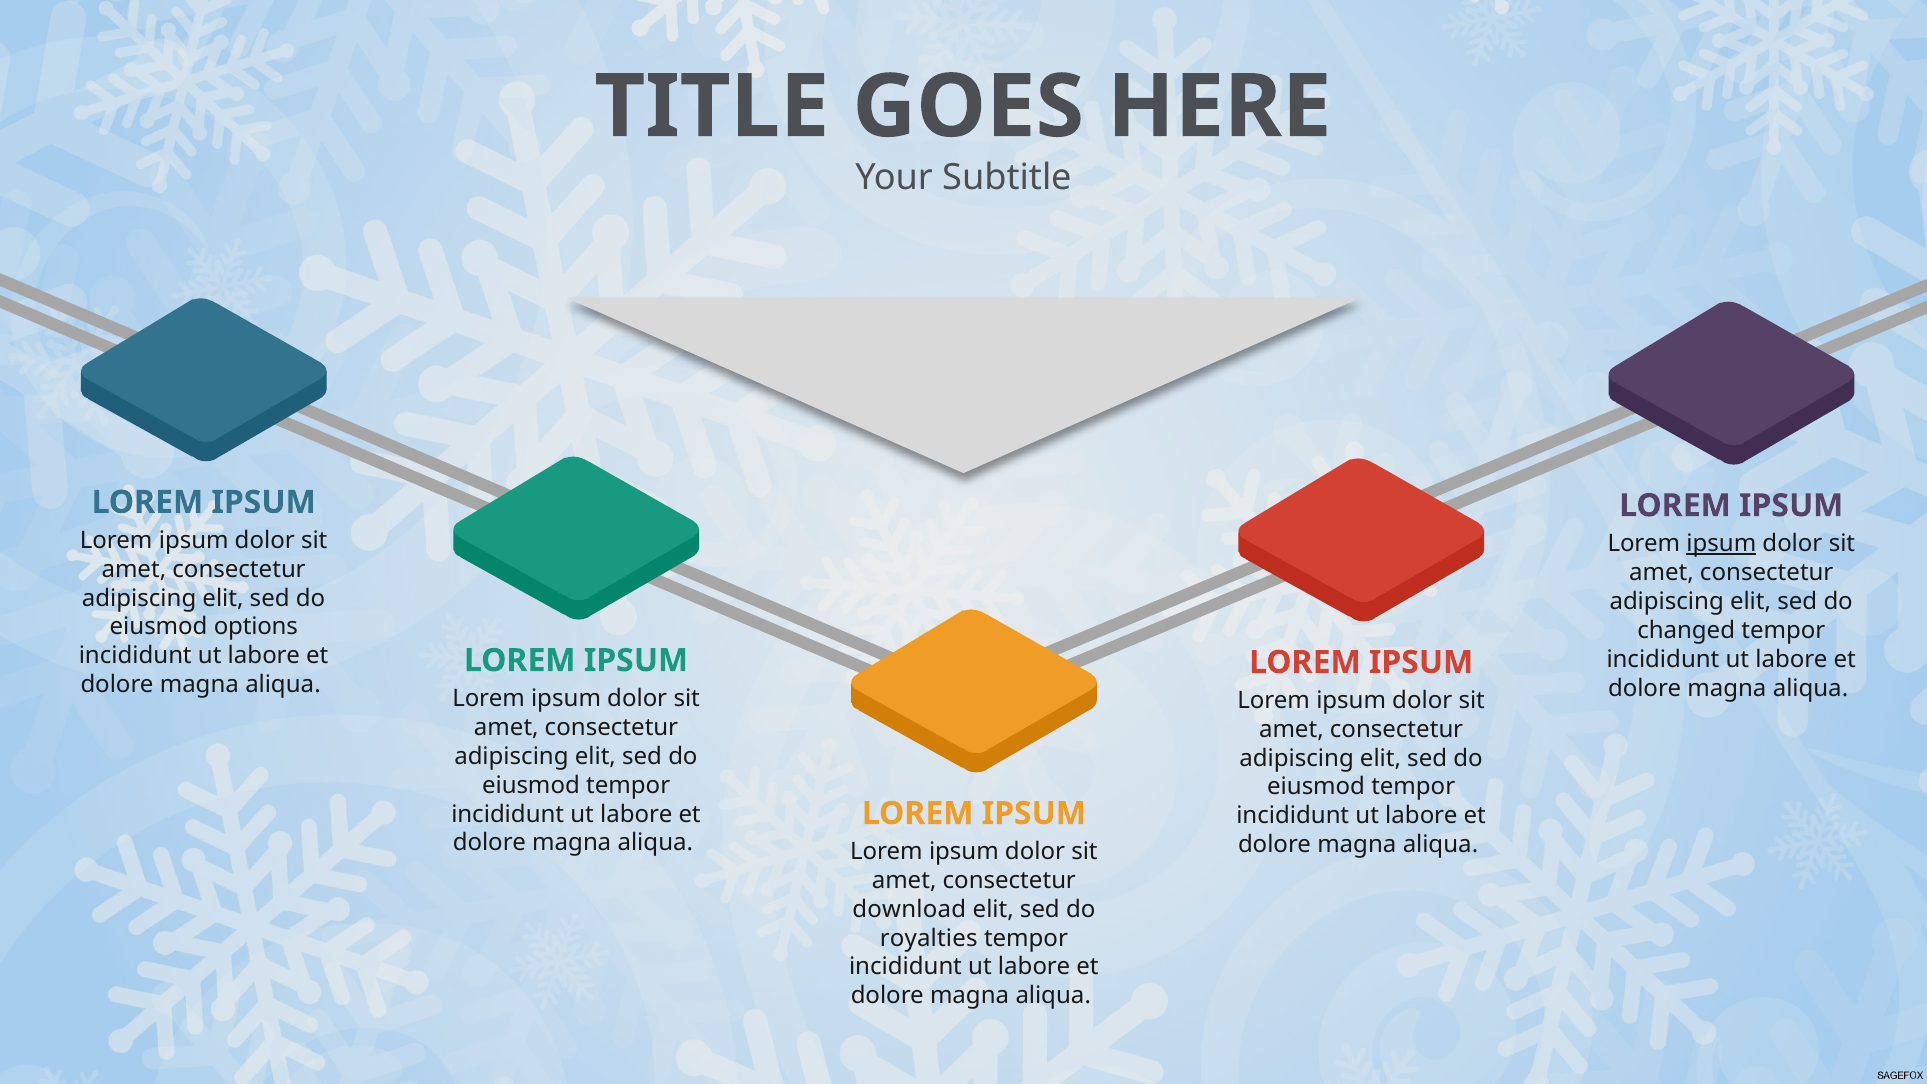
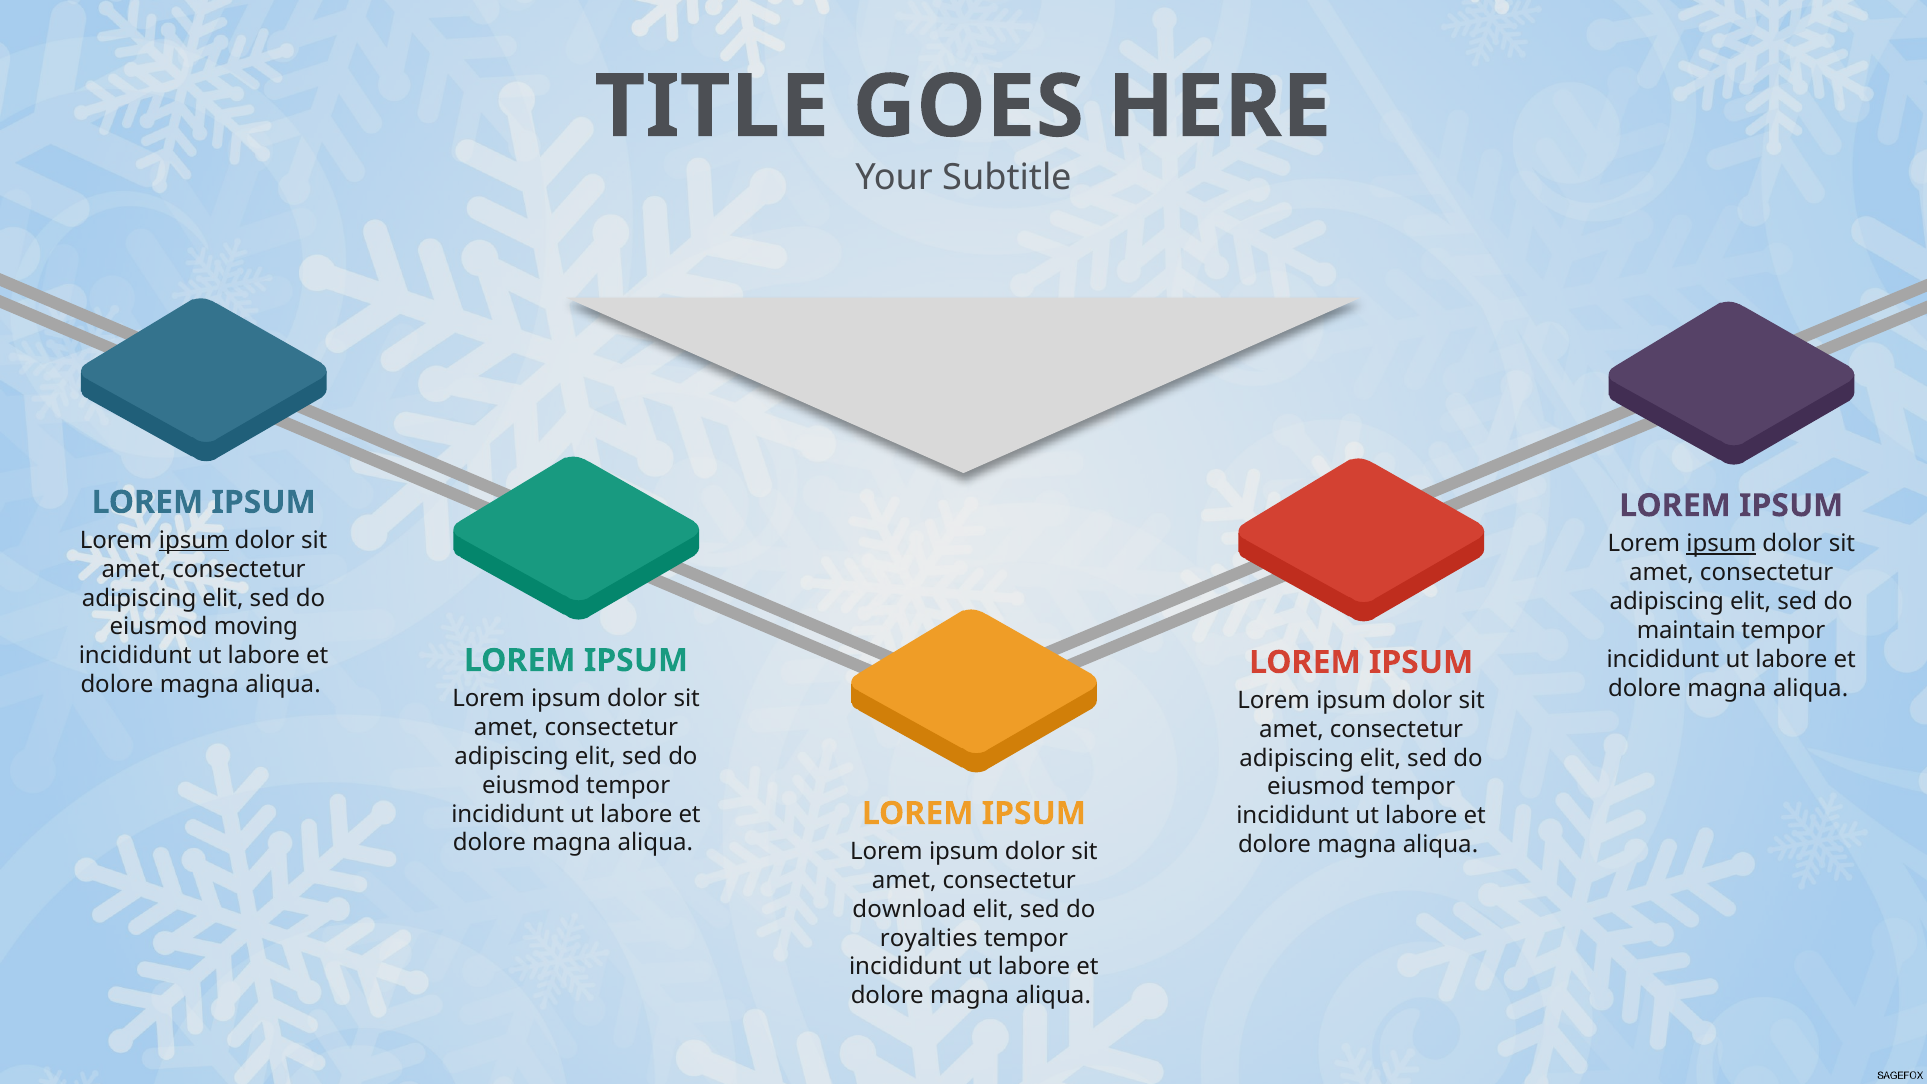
ipsum underline: none -> present (194, 540)
options: options -> moving (256, 627)
changed: changed -> maintain (1686, 630)
